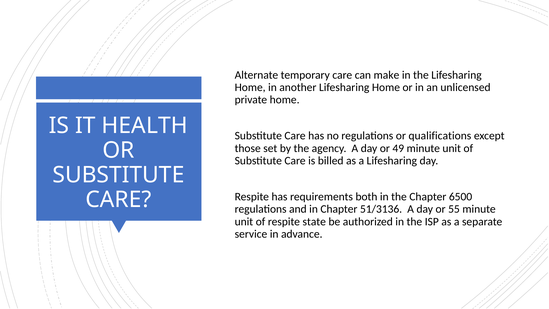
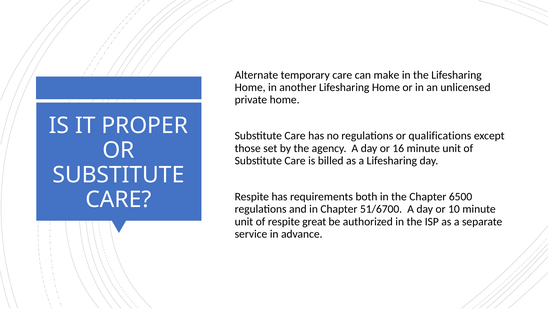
HEALTH: HEALTH -> PROPER (145, 126)
49: 49 -> 16 (398, 148)
51/3136: 51/3136 -> 51/6700 (381, 209)
55: 55 -> 10 (454, 209)
state: state -> great (314, 221)
